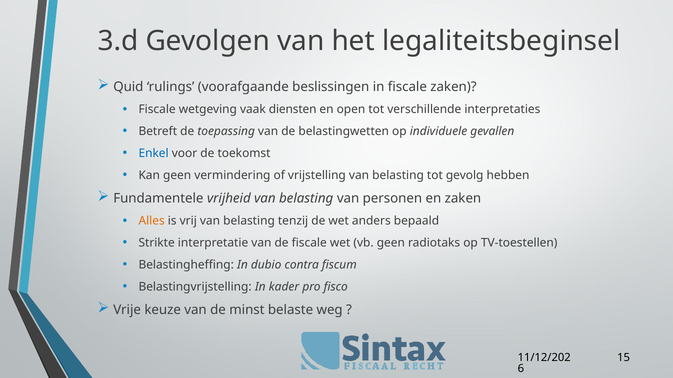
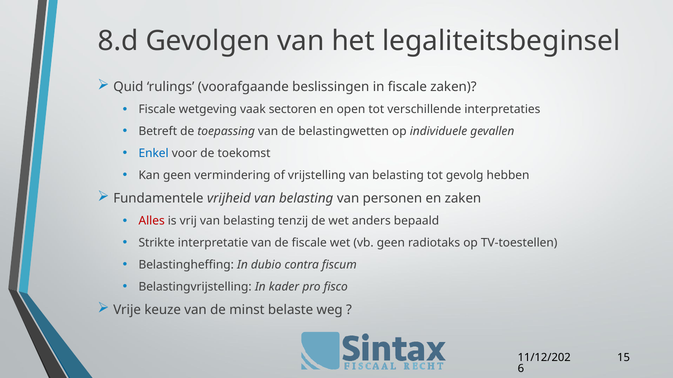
3.d: 3.d -> 8.d (118, 41)
diensten: diensten -> sectoren (293, 110)
Alles colour: orange -> red (152, 221)
